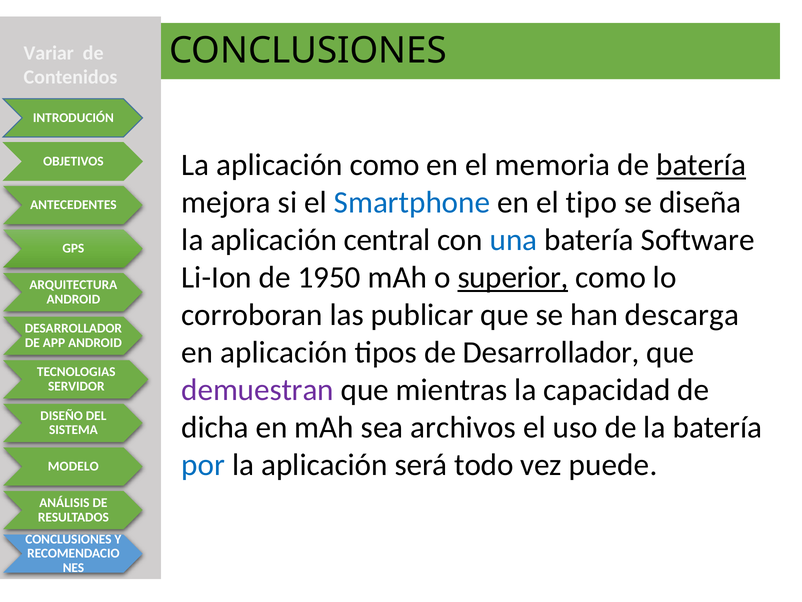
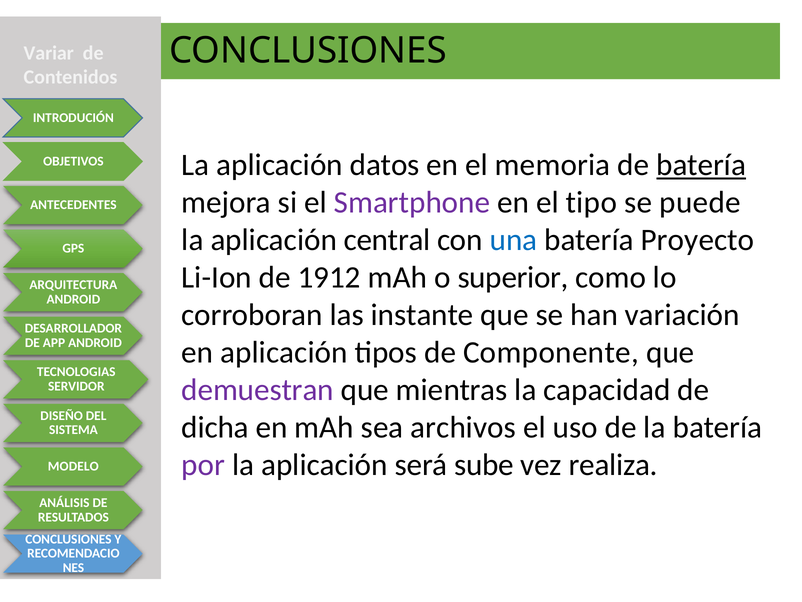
aplicación como: como -> datos (385, 165)
Smartphone colour: blue -> purple (412, 202)
diseña: diseña -> puede (700, 202)
Software: Software -> Proyecto (698, 240)
1950: 1950 -> 1912 (329, 277)
superior underline: present -> none (513, 277)
publicar: publicar -> instante (422, 315)
descarga: descarga -> variación (682, 315)
de Desarrollador: Desarrollador -> Componente (551, 352)
por colour: blue -> purple (203, 465)
todo: todo -> sube (484, 465)
puede: puede -> realiza (613, 465)
